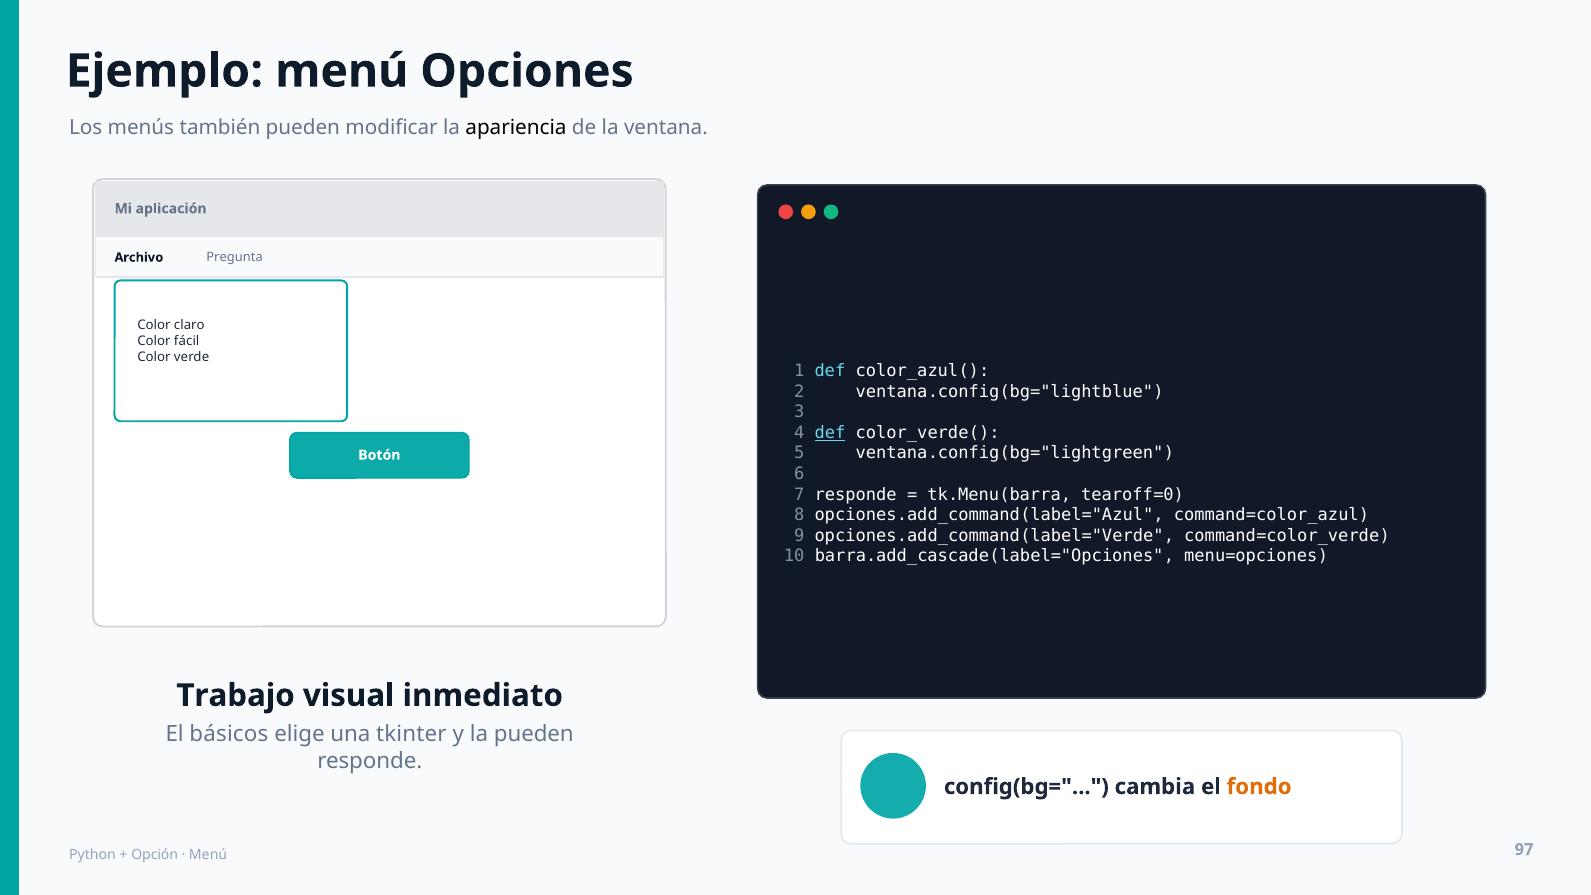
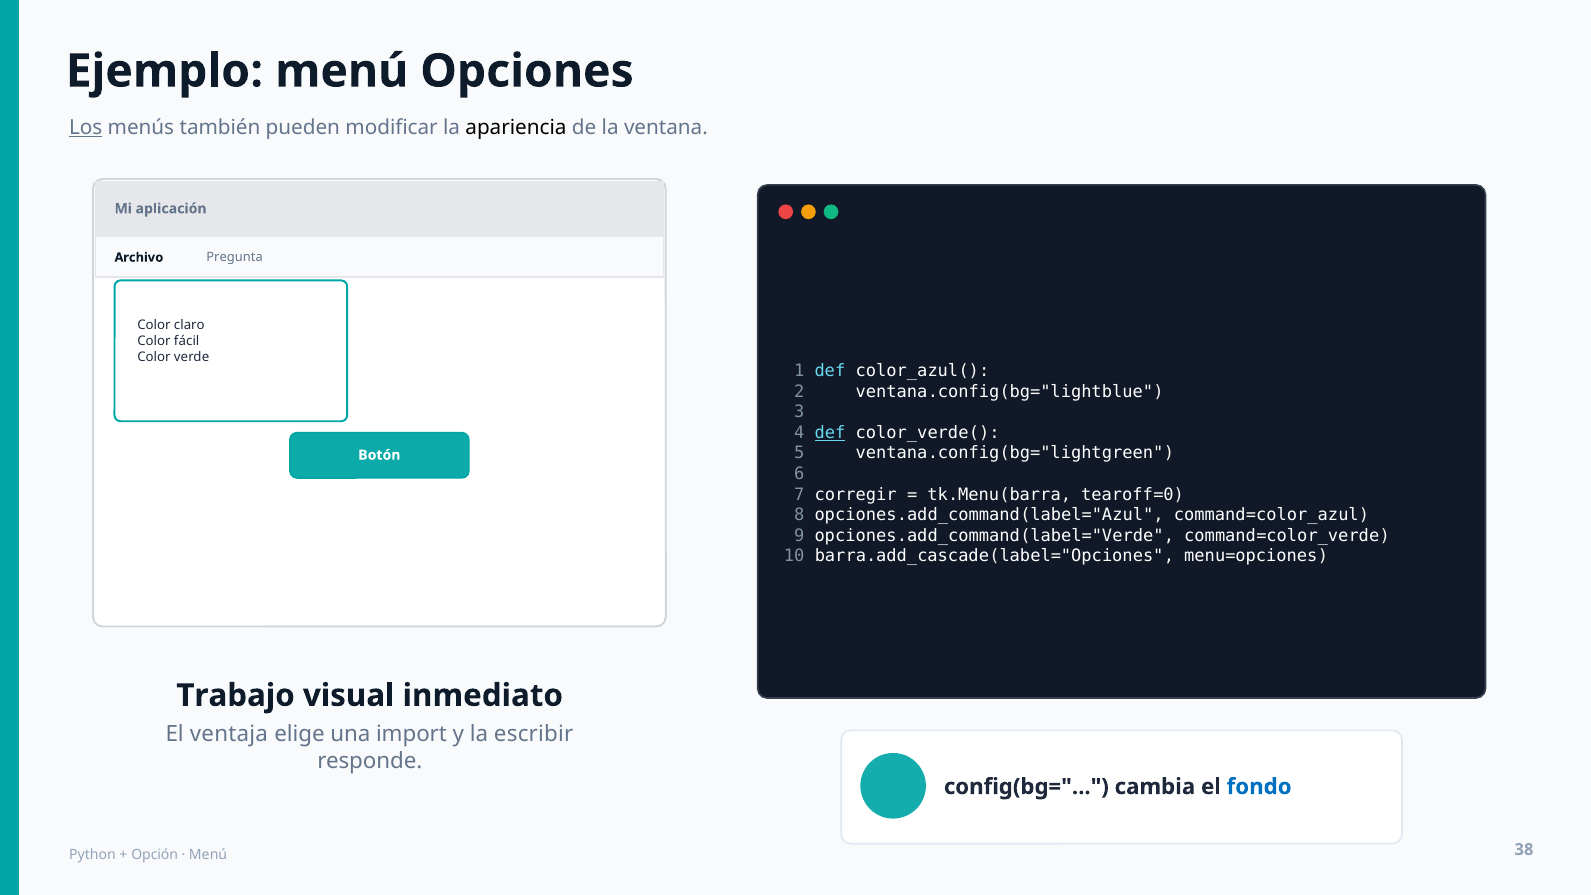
Los underline: none -> present (86, 128)
7 responde: responde -> corregir (856, 494)
básicos: básicos -> ventaja (229, 734)
tkinter: tkinter -> import (411, 734)
la pueden: pueden -> escribir (534, 734)
fondo colour: orange -> blue (1259, 787)
97: 97 -> 38 (1524, 849)
